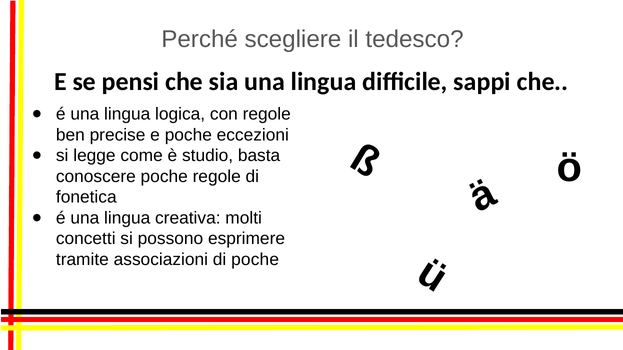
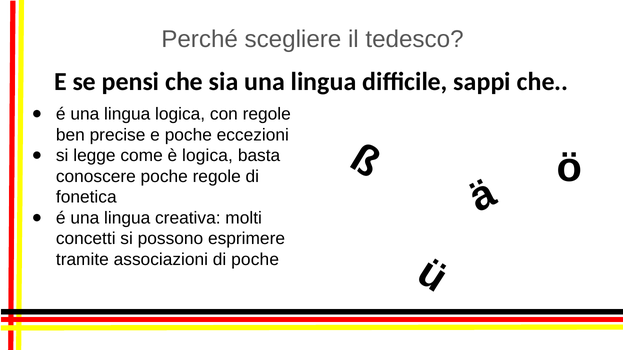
è studio: studio -> logica (208, 156)
